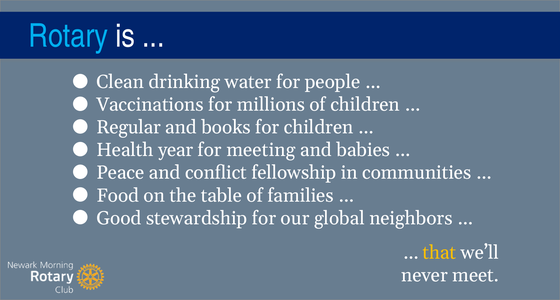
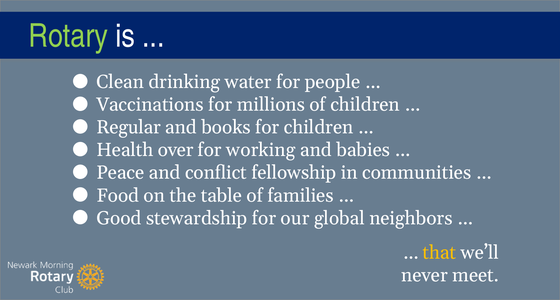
Rotary colour: light blue -> light green (68, 36)
year: year -> over (176, 150)
meeting: meeting -> working (261, 150)
